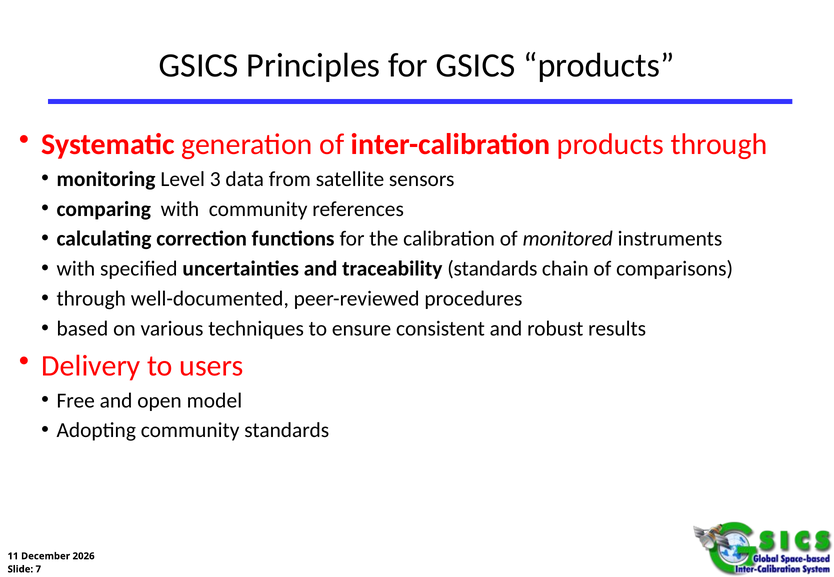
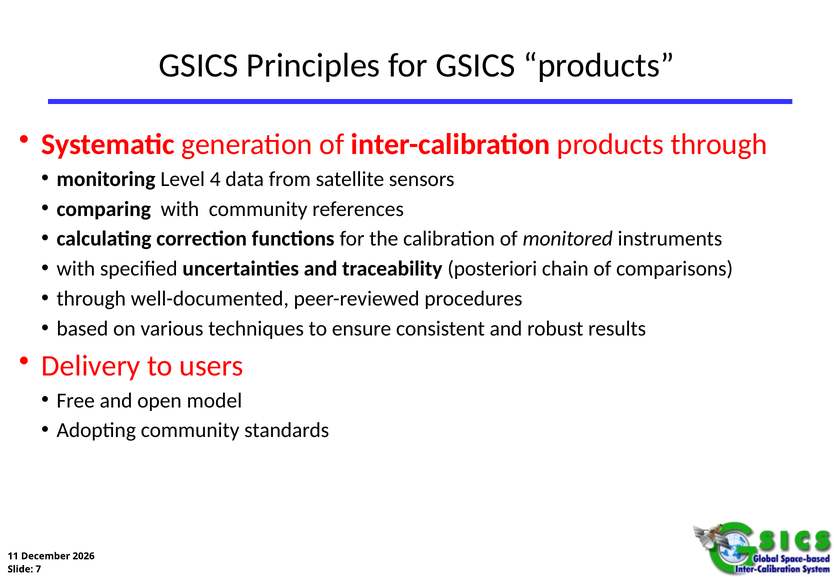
3: 3 -> 4 (215, 179)
traceability standards: standards -> posteriori (492, 269)
